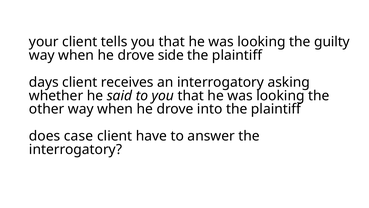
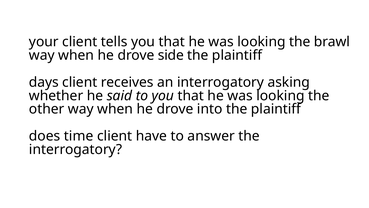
guilty: guilty -> brawl (332, 42)
case: case -> time (79, 136)
